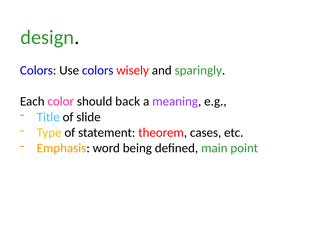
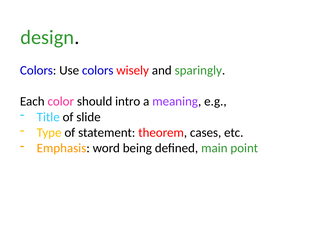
back: back -> intro (128, 102)
